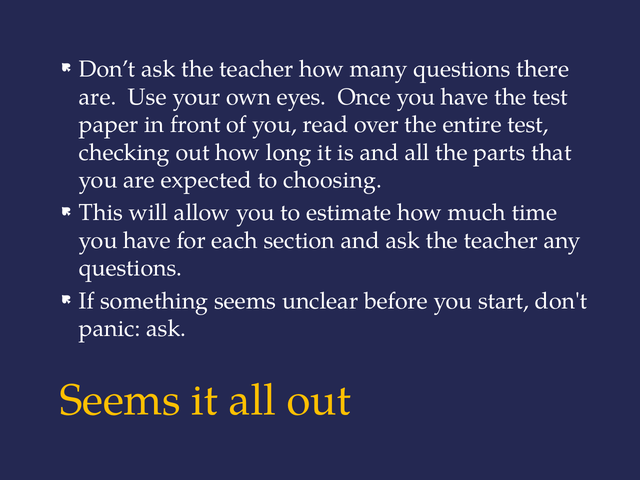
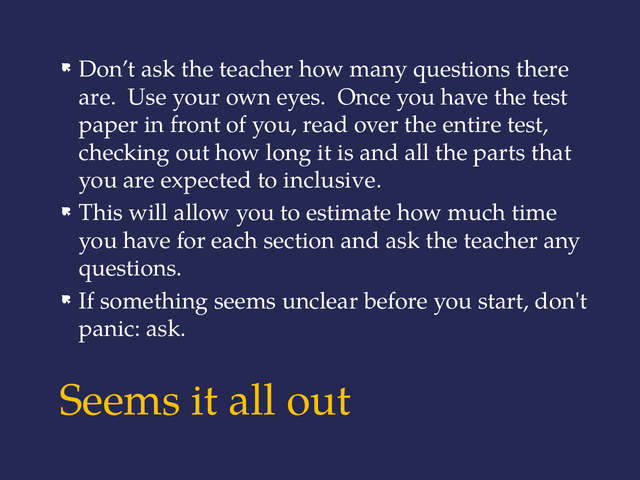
choosing: choosing -> inclusive (333, 180)
